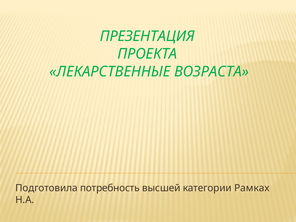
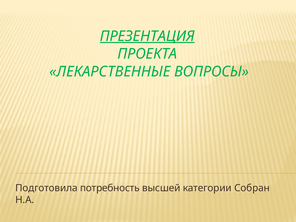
ПРЕЗЕНТАЦИЯ underline: none -> present (147, 36)
ВОЗРАСТА: ВОЗРАСТА -> ВОПРОСЫ (212, 72)
Рамках: Рамках -> Собран (252, 188)
